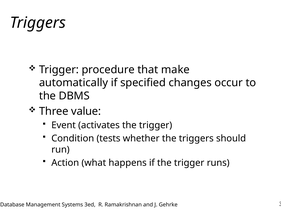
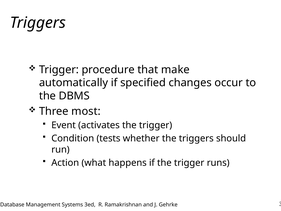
value: value -> most (86, 111)
